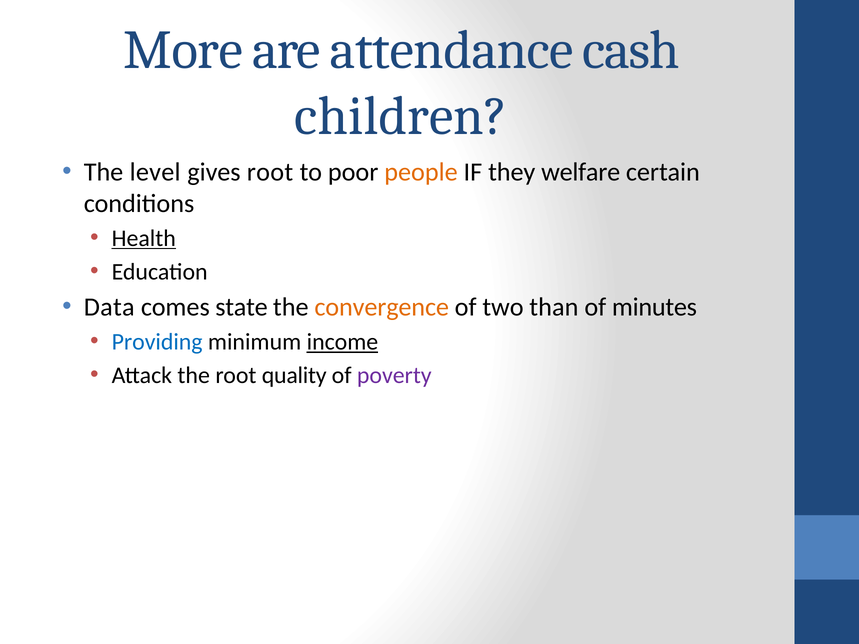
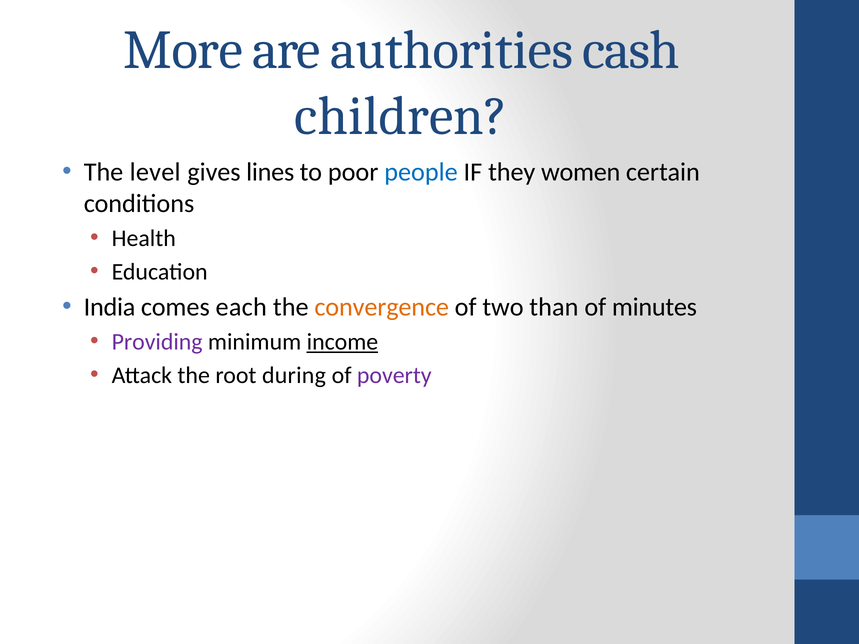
attendance: attendance -> authorities (452, 50)
gives root: root -> lines (270, 172)
people colour: orange -> blue (421, 172)
welfare: welfare -> women (581, 172)
Health underline: present -> none (144, 238)
Data: Data -> India (110, 307)
state: state -> each (241, 307)
Providing colour: blue -> purple (157, 342)
quality: quality -> during (294, 375)
